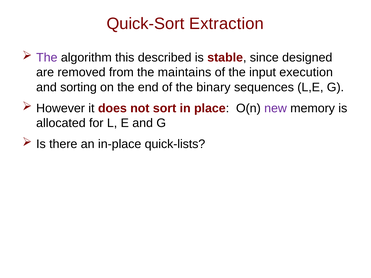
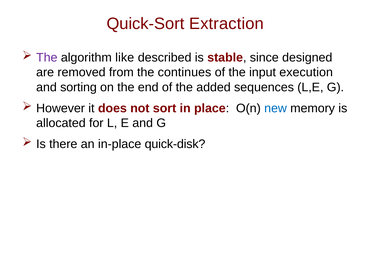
this: this -> like (125, 58)
maintains: maintains -> continues (185, 72)
binary: binary -> added (213, 87)
new colour: purple -> blue (276, 108)
quick-lists: quick-lists -> quick-disk (175, 144)
